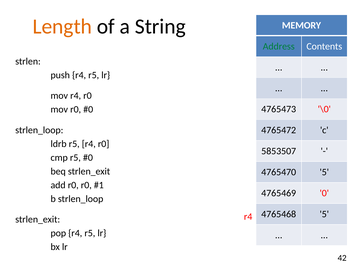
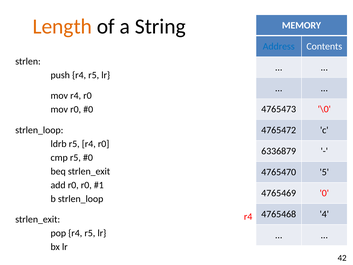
Address colour: green -> blue (279, 46)
5853507: 5853507 -> 6336879 (279, 151)
4765468 5: 5 -> 4 (324, 214)
